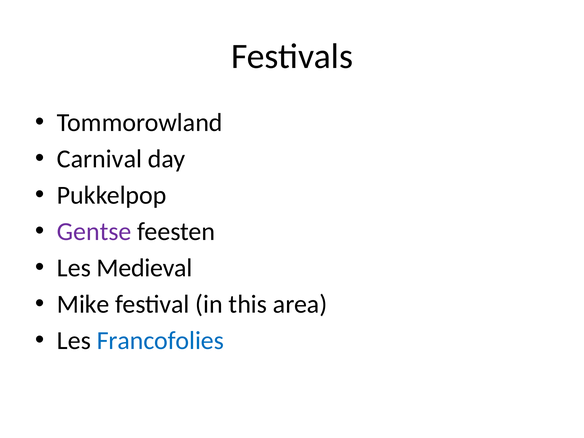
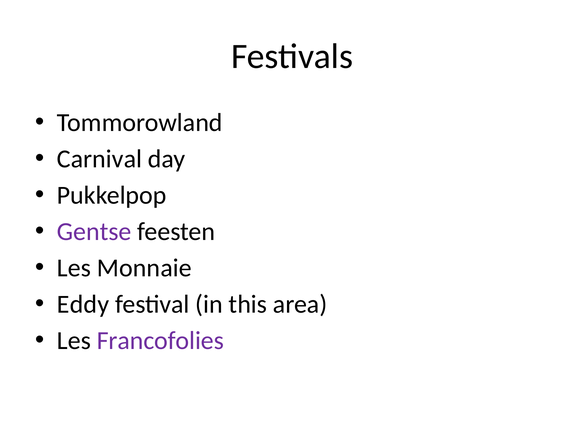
Medieval: Medieval -> Monnaie (144, 268)
Mike: Mike -> Eddy (83, 304)
Francofolies colour: blue -> purple (160, 341)
